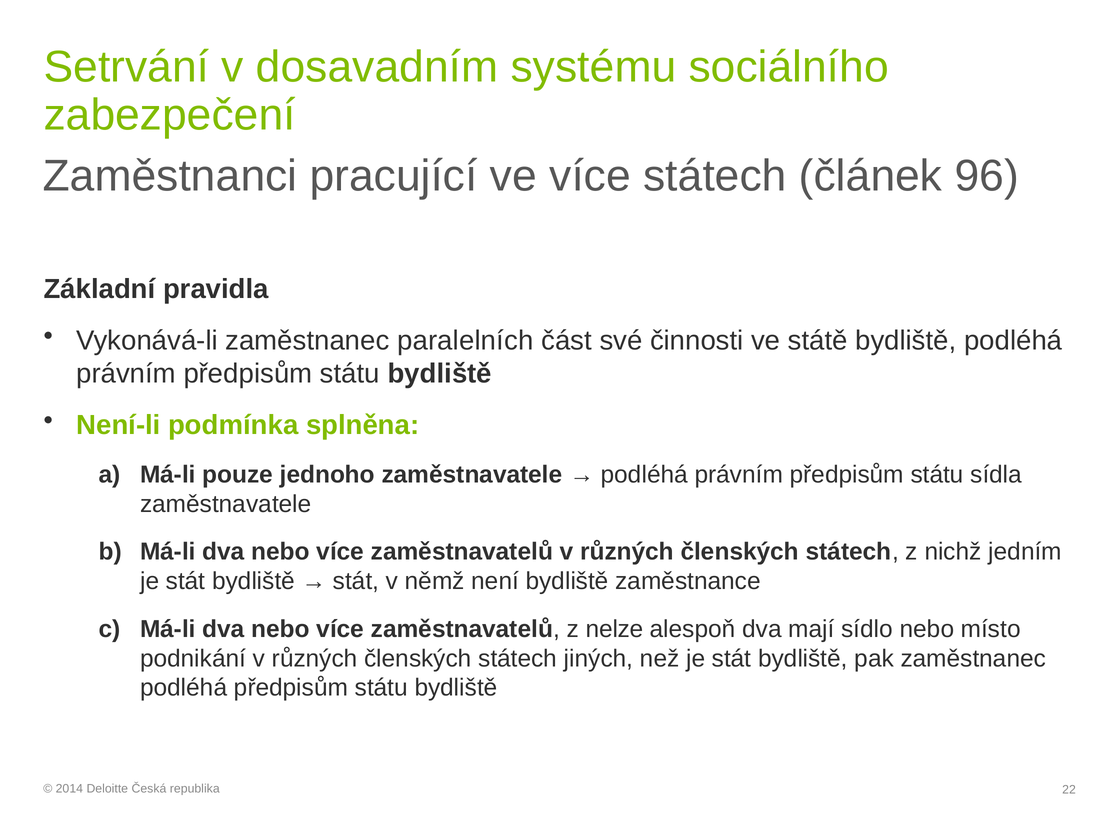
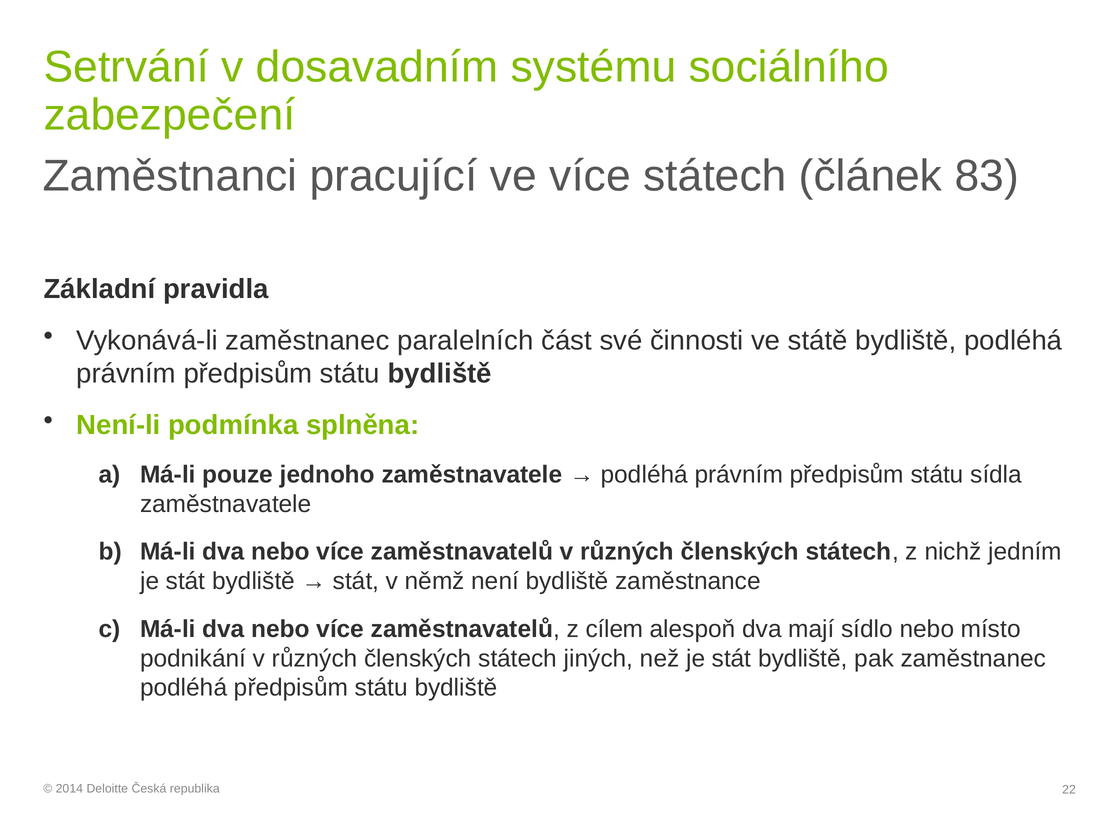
96: 96 -> 83 (987, 176)
nelze: nelze -> cílem (615, 629)
